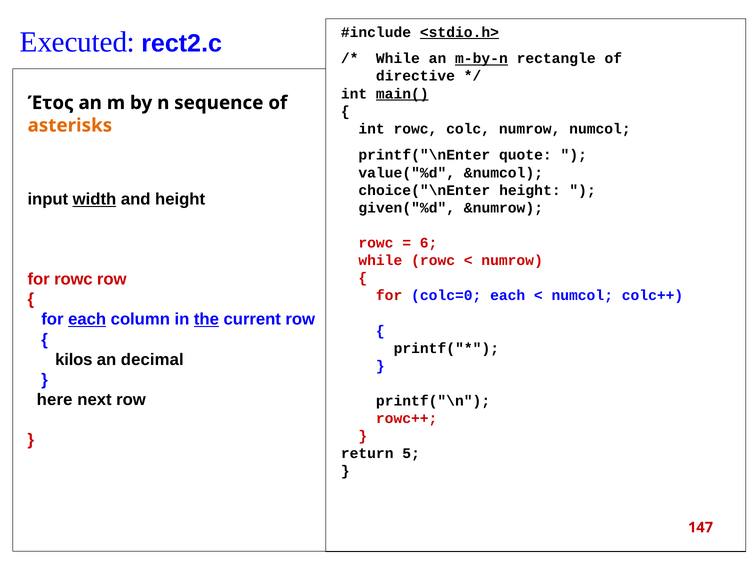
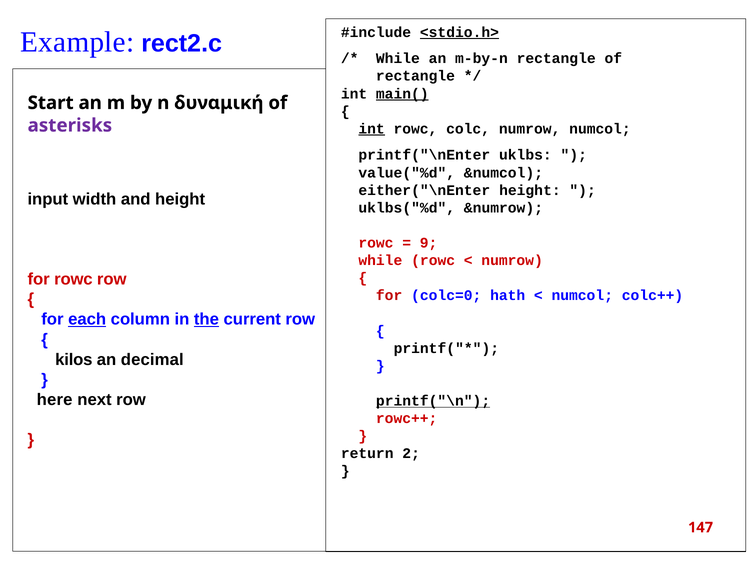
Executed: Executed -> Example (77, 42)
m-by-n underline: present -> none (481, 59)
directive: directive -> rectangle (415, 76)
Έτος: Έτος -> Start (51, 103)
sequence: sequence -> δυναμική (219, 103)
asterisks colour: orange -> purple (70, 125)
int underline: none -> present (372, 129)
quote: quote -> uklbs (525, 155)
choice("\nEnter: choice("\nEnter -> either("\nEnter (424, 190)
width underline: present -> none (94, 199)
given("%d: given("%d -> uklbs("%d (407, 208)
6: 6 -> 9 (429, 243)
colc=0 each: each -> hath (508, 296)
printf("\n underline: none -> present (433, 401)
5: 5 -> 2 (411, 454)
